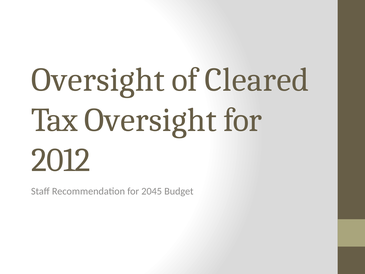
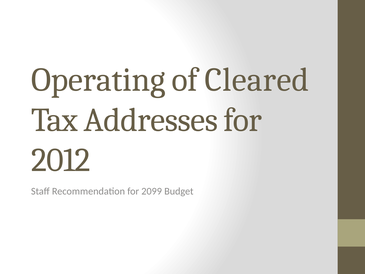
Oversight: Oversight -> Operating (98, 80)
Tax Oversight: Oversight -> Addresses (151, 120)
2045: 2045 -> 2099 (152, 191)
